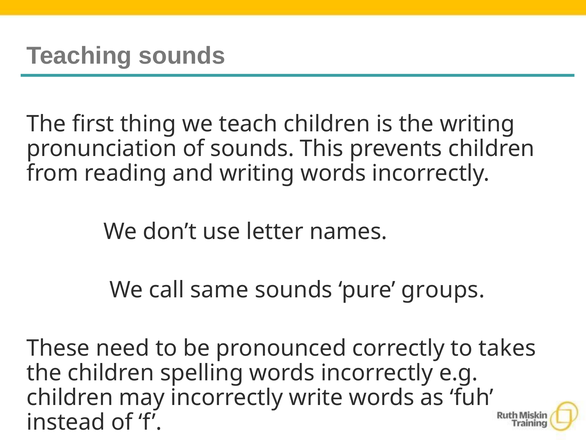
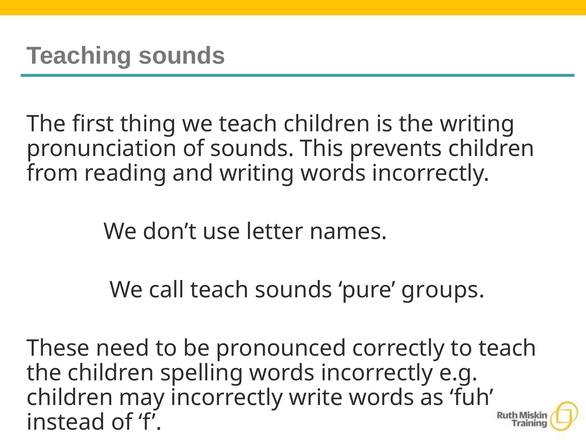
call same: same -> teach (220, 290)
to takes: takes -> teach (508, 348)
